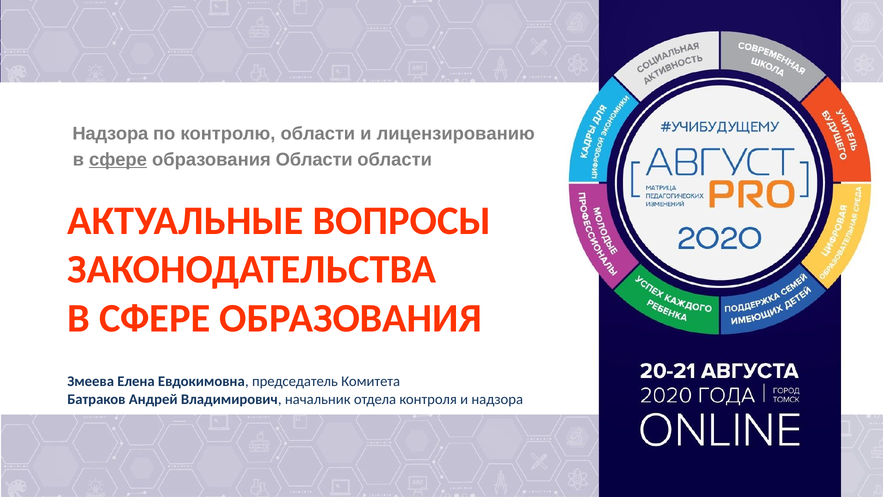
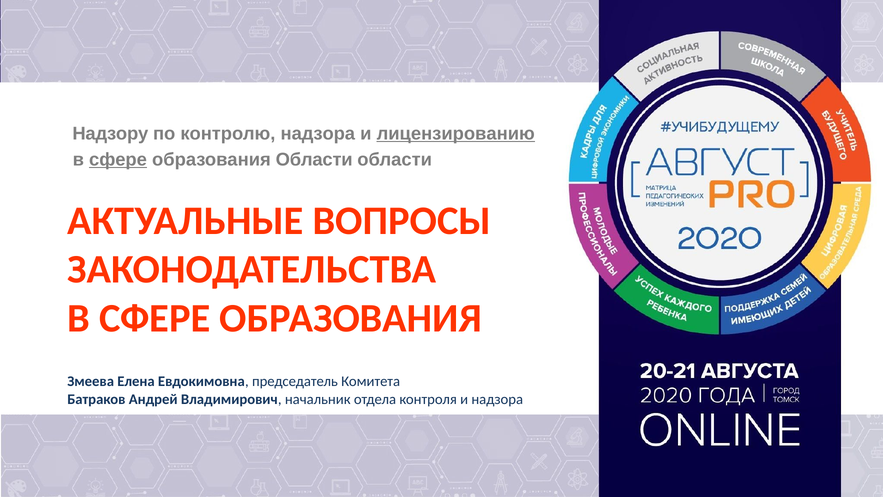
Надзора: Надзора -> Надзору (110, 134)
контролю области: области -> надзора (318, 134)
лицензированию underline: none -> present (456, 134)
